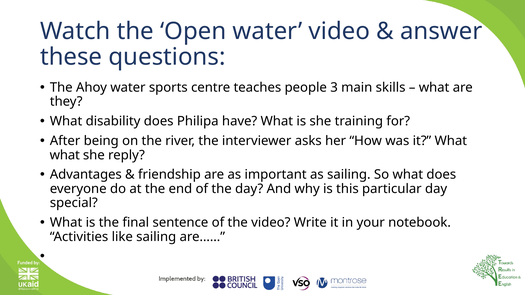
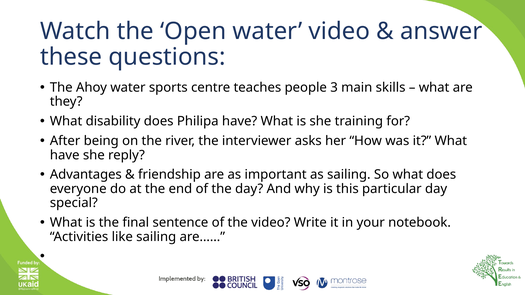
what: what -> have (65, 155)
